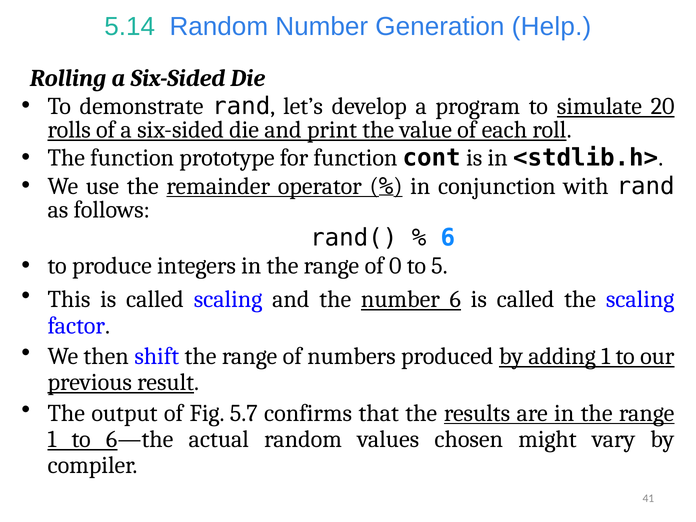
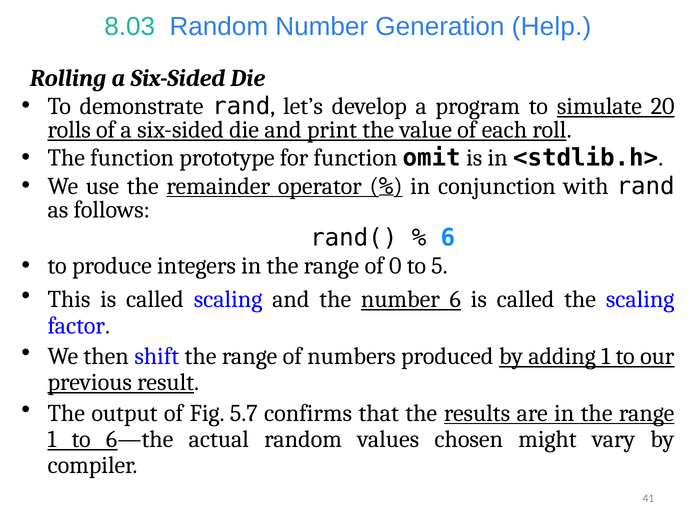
5.14: 5.14 -> 8.03 (130, 27)
cont: cont -> omit (432, 158)
